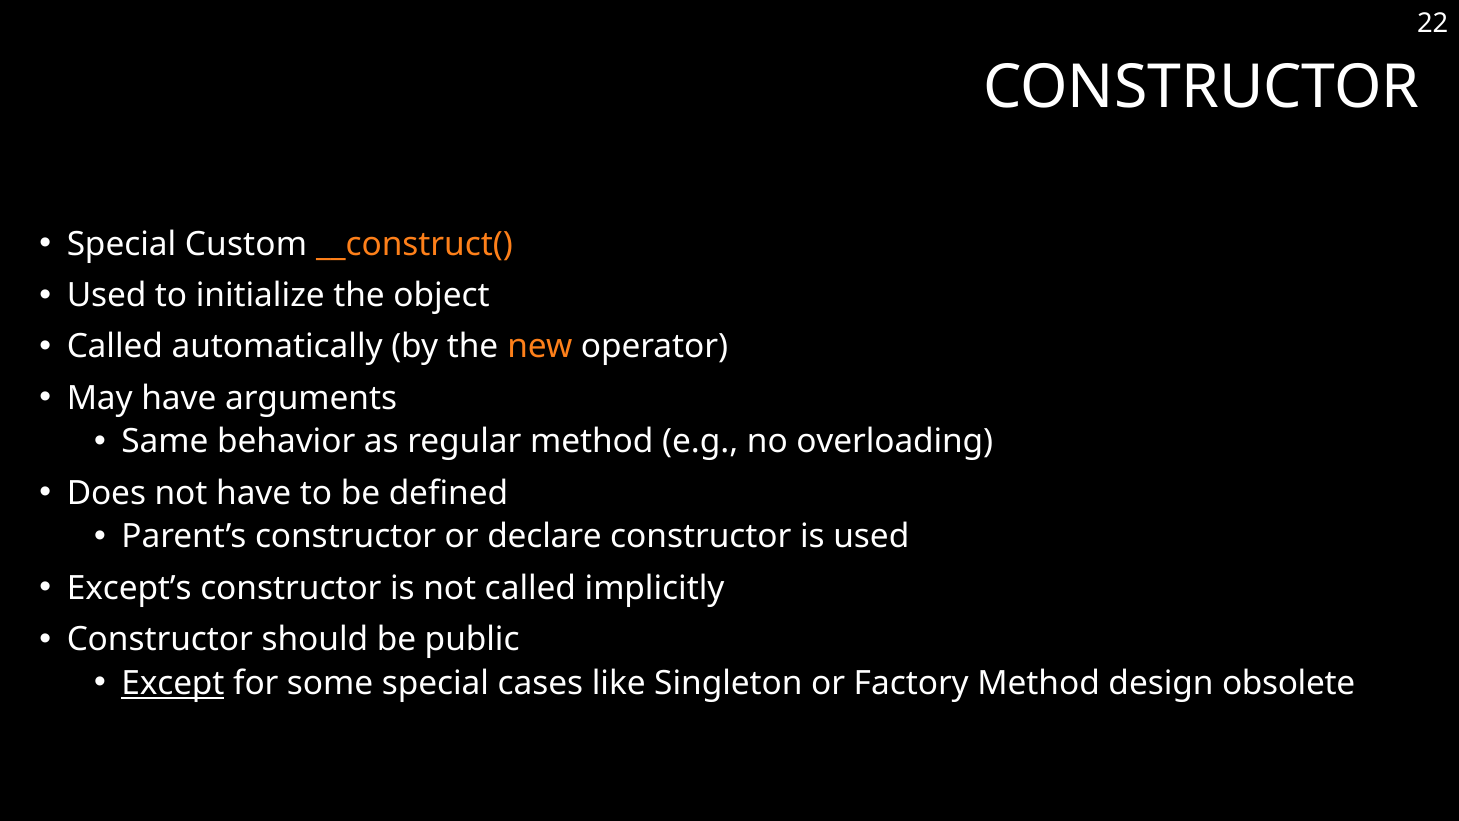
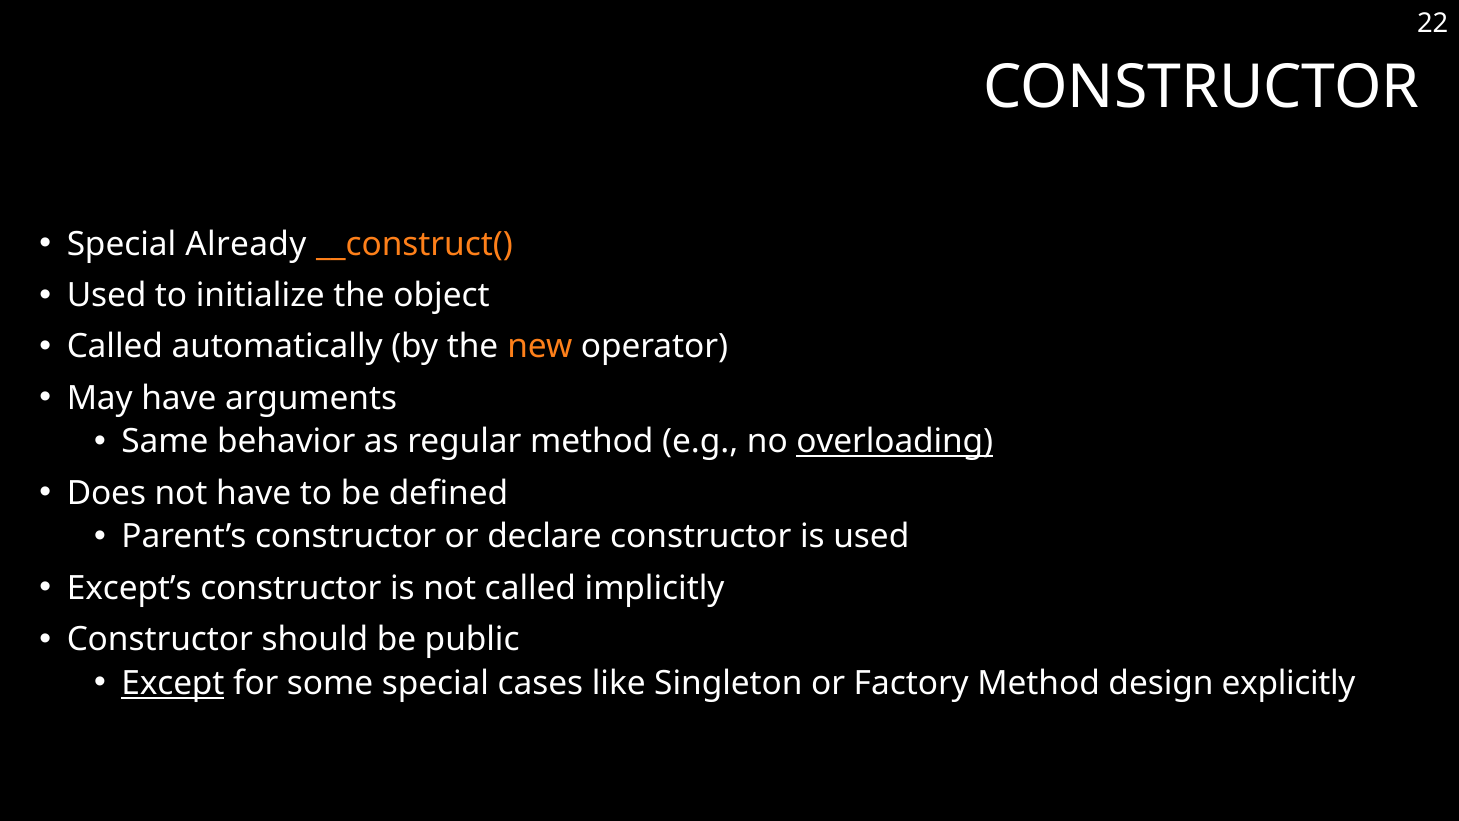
Custom: Custom -> Already (246, 244)
overloading underline: none -> present (895, 442)
obsolete: obsolete -> explicitly (1289, 683)
